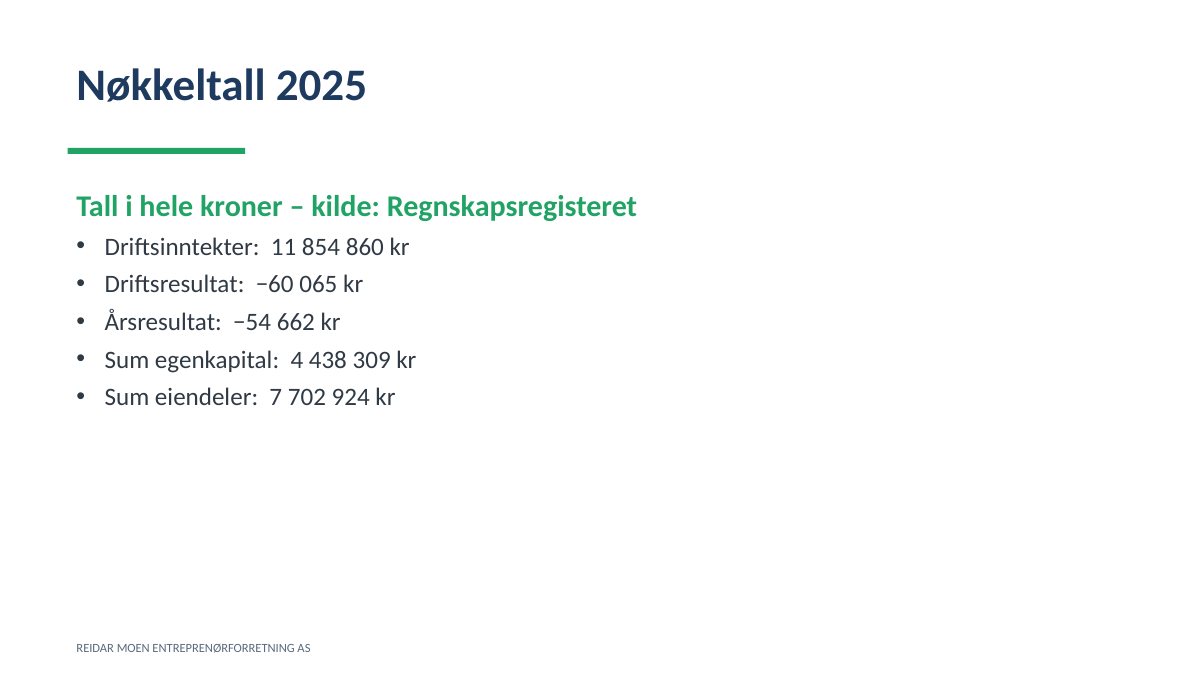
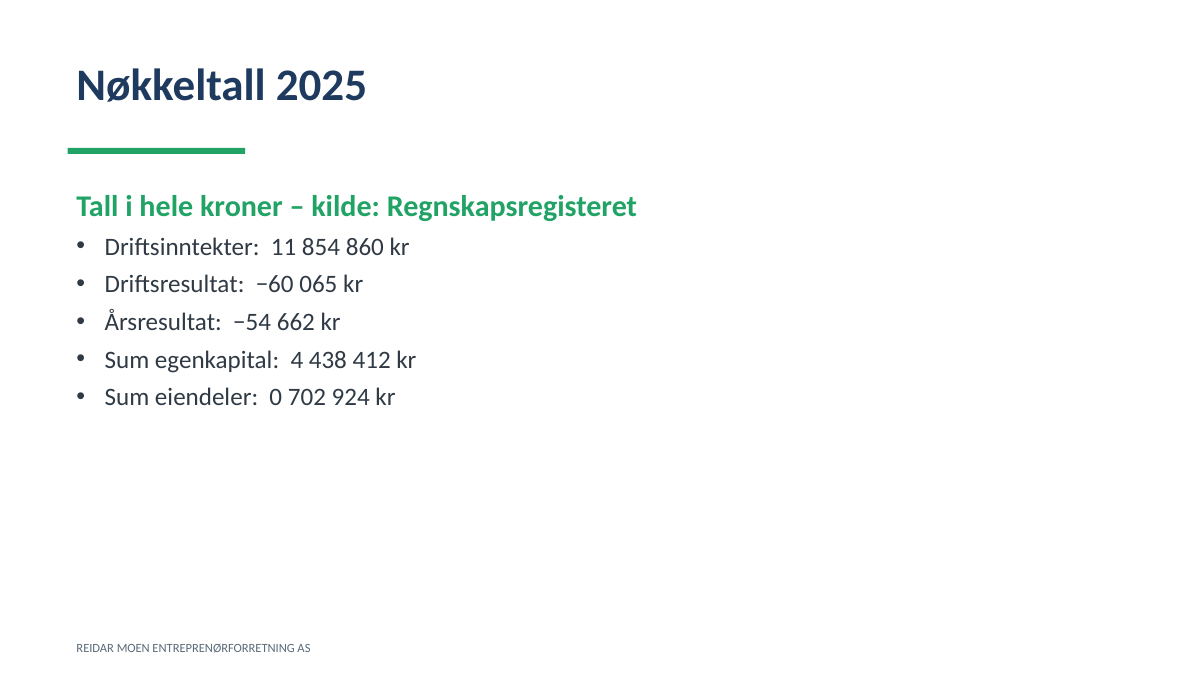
309: 309 -> 412 (372, 360)
7: 7 -> 0 (276, 398)
